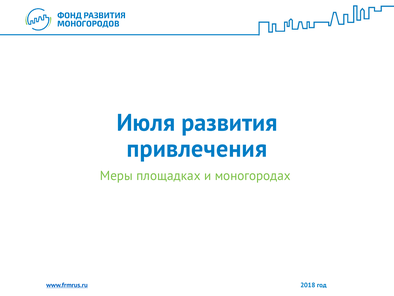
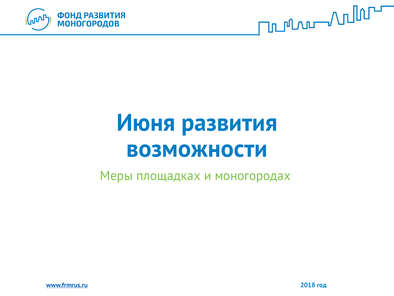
Июля: Июля -> Июня (146, 123)
привлечения: привлечения -> возможности (197, 149)
